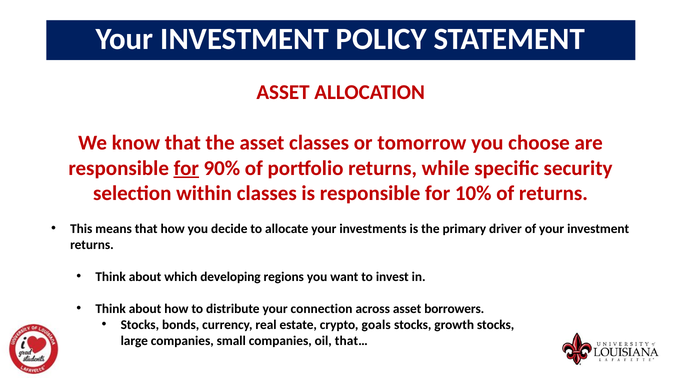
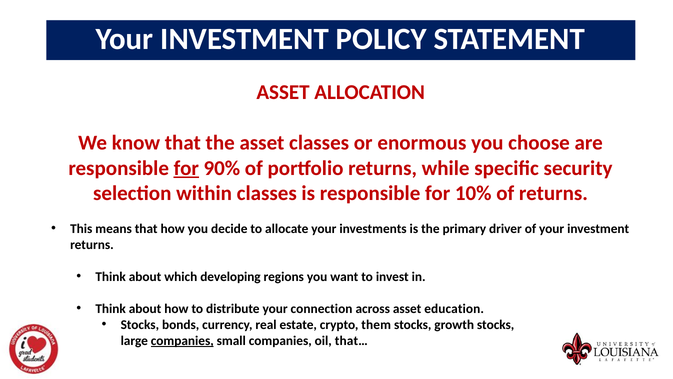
tomorrow: tomorrow -> enormous (422, 143)
borrowers: borrowers -> education (454, 308)
goals: goals -> them (376, 324)
companies underline: none -> present (182, 340)
